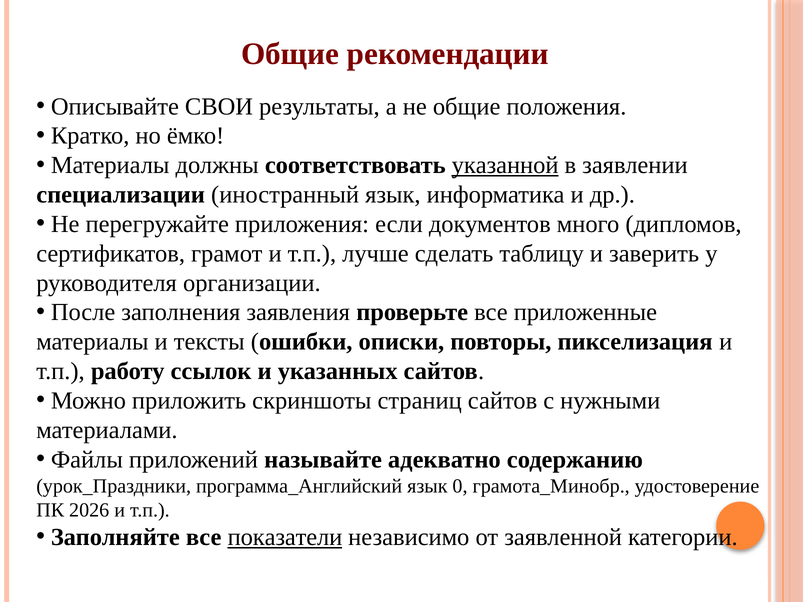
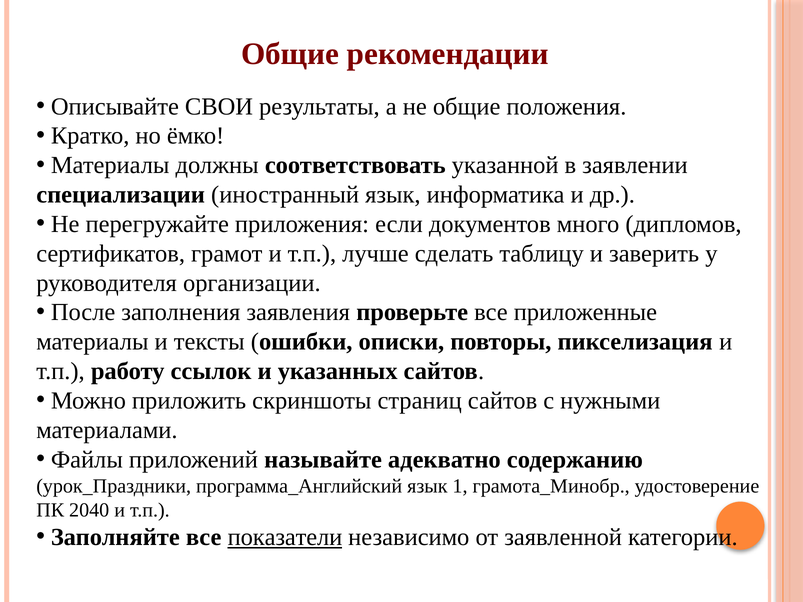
указанной underline: present -> none (505, 165)
0: 0 -> 1 (460, 486)
2026: 2026 -> 2040 (89, 510)
